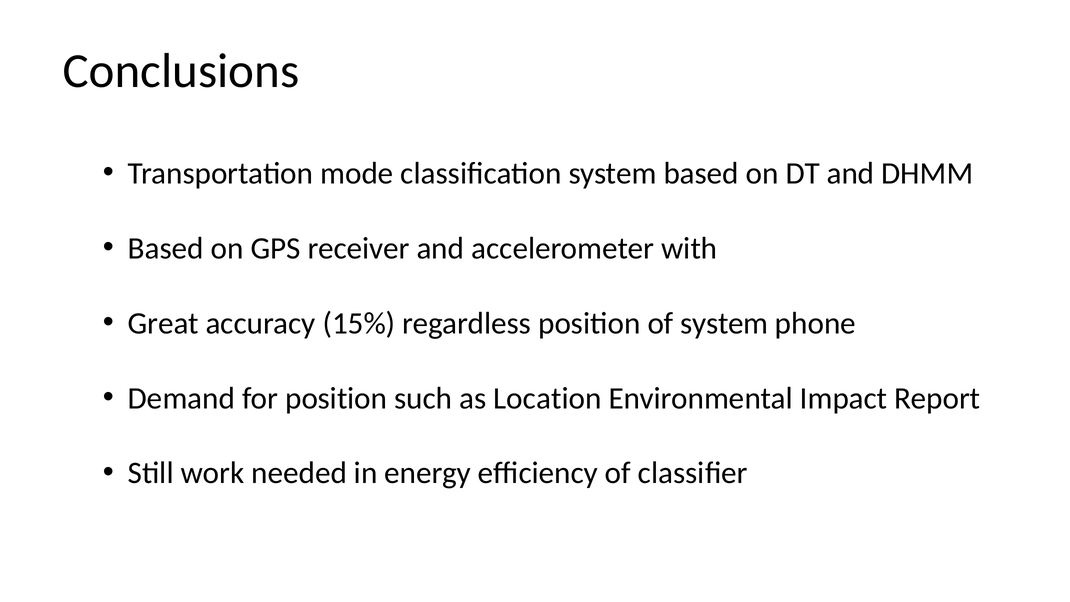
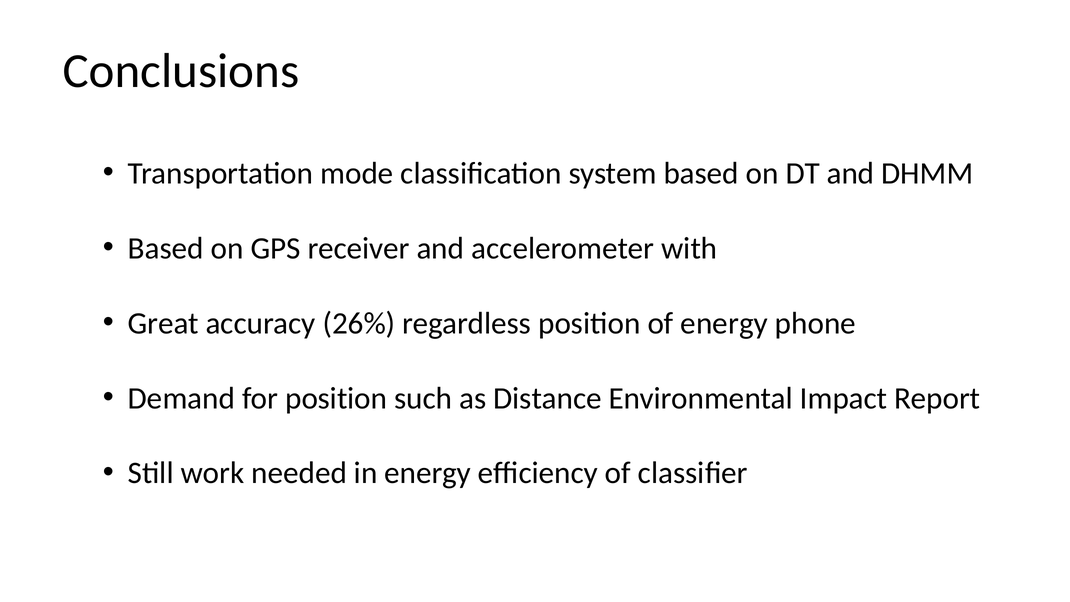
15%: 15% -> 26% (359, 323)
of system: system -> energy (724, 323)
Location: Location -> Distance (548, 398)
